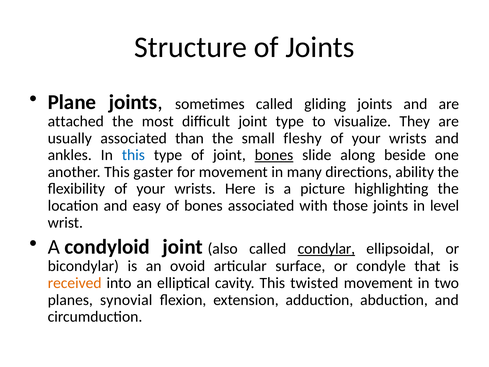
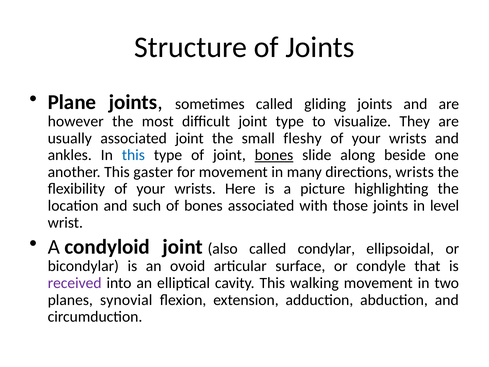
attached: attached -> however (76, 121)
associated than: than -> joint (190, 138)
directions ability: ability -> wrists (415, 172)
easy: easy -> such (147, 206)
condylar underline: present -> none (326, 249)
received colour: orange -> purple (75, 283)
twisted: twisted -> walking (314, 283)
